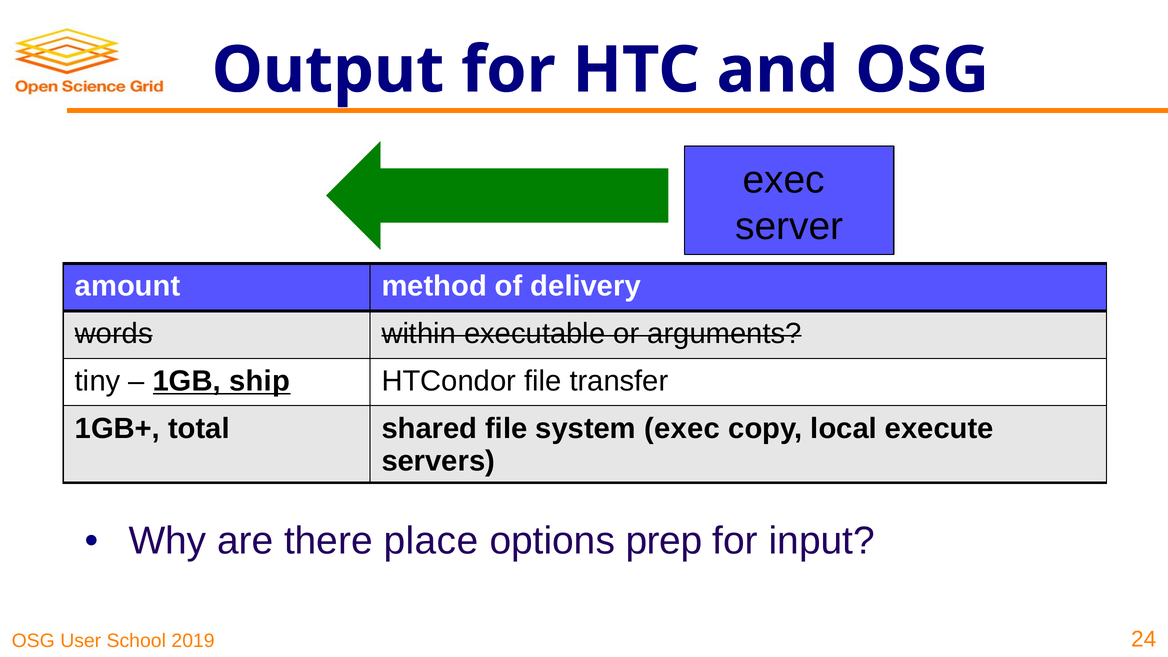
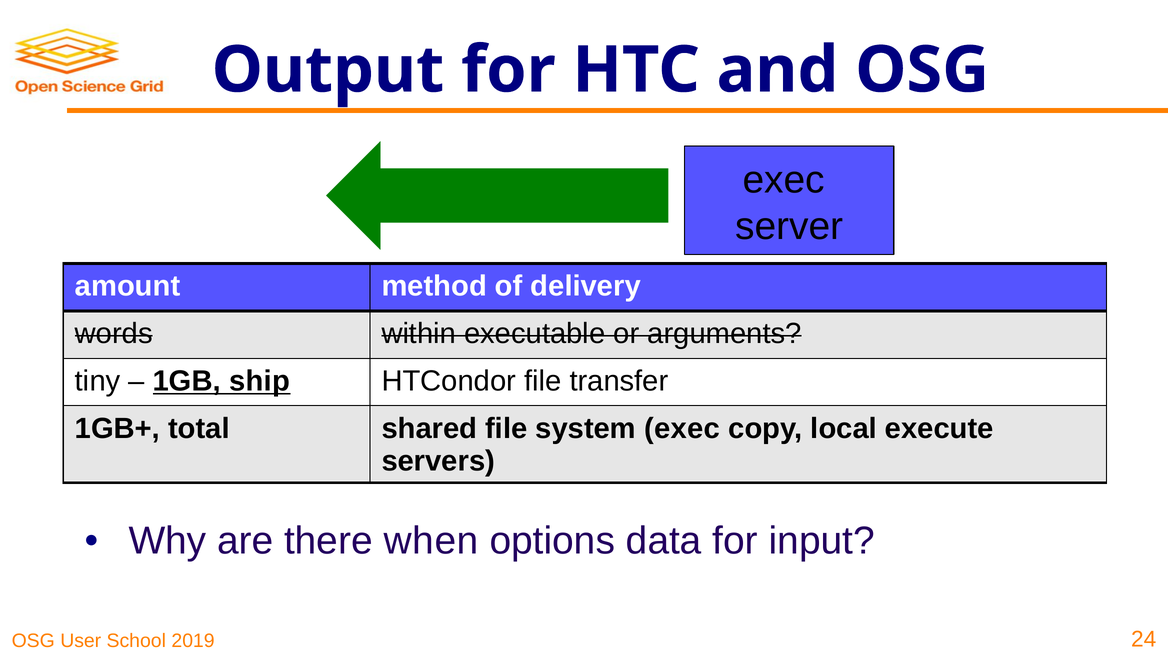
place: place -> when (431, 541)
prep: prep -> data (664, 541)
